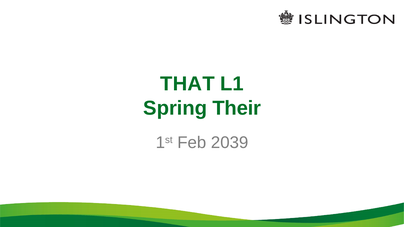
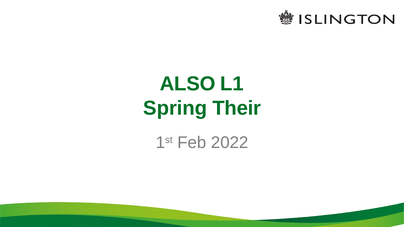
THAT: THAT -> ALSO (188, 84)
2039: 2039 -> 2022 (230, 143)
